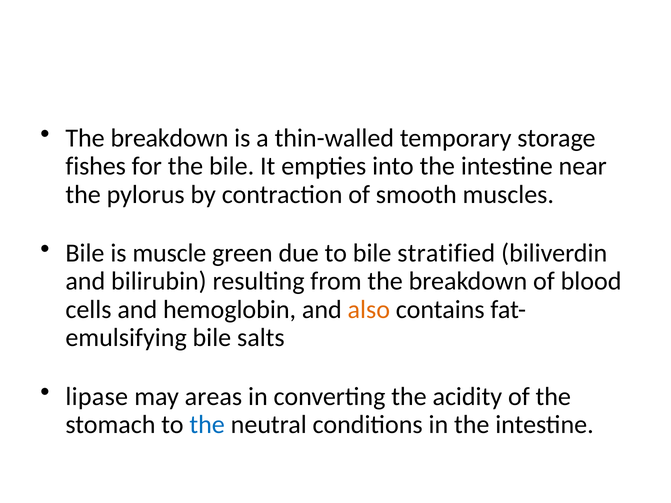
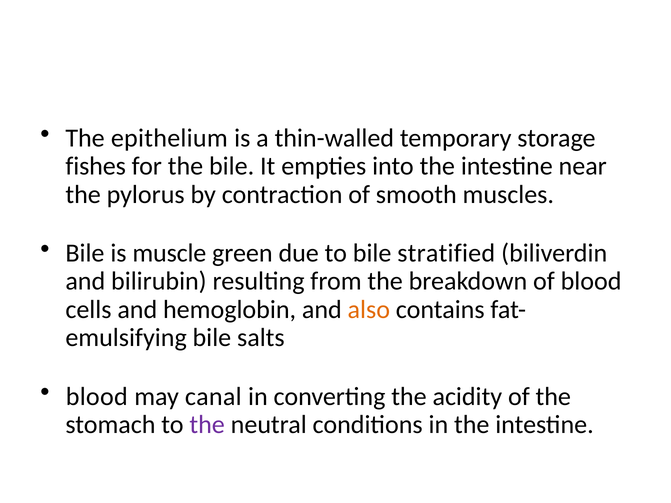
breakdown: breakdown -> epithelium (169, 138)
lipase: lipase -> blood (97, 397)
areas: areas -> canal (213, 397)
the colour: blue -> purple (207, 425)
